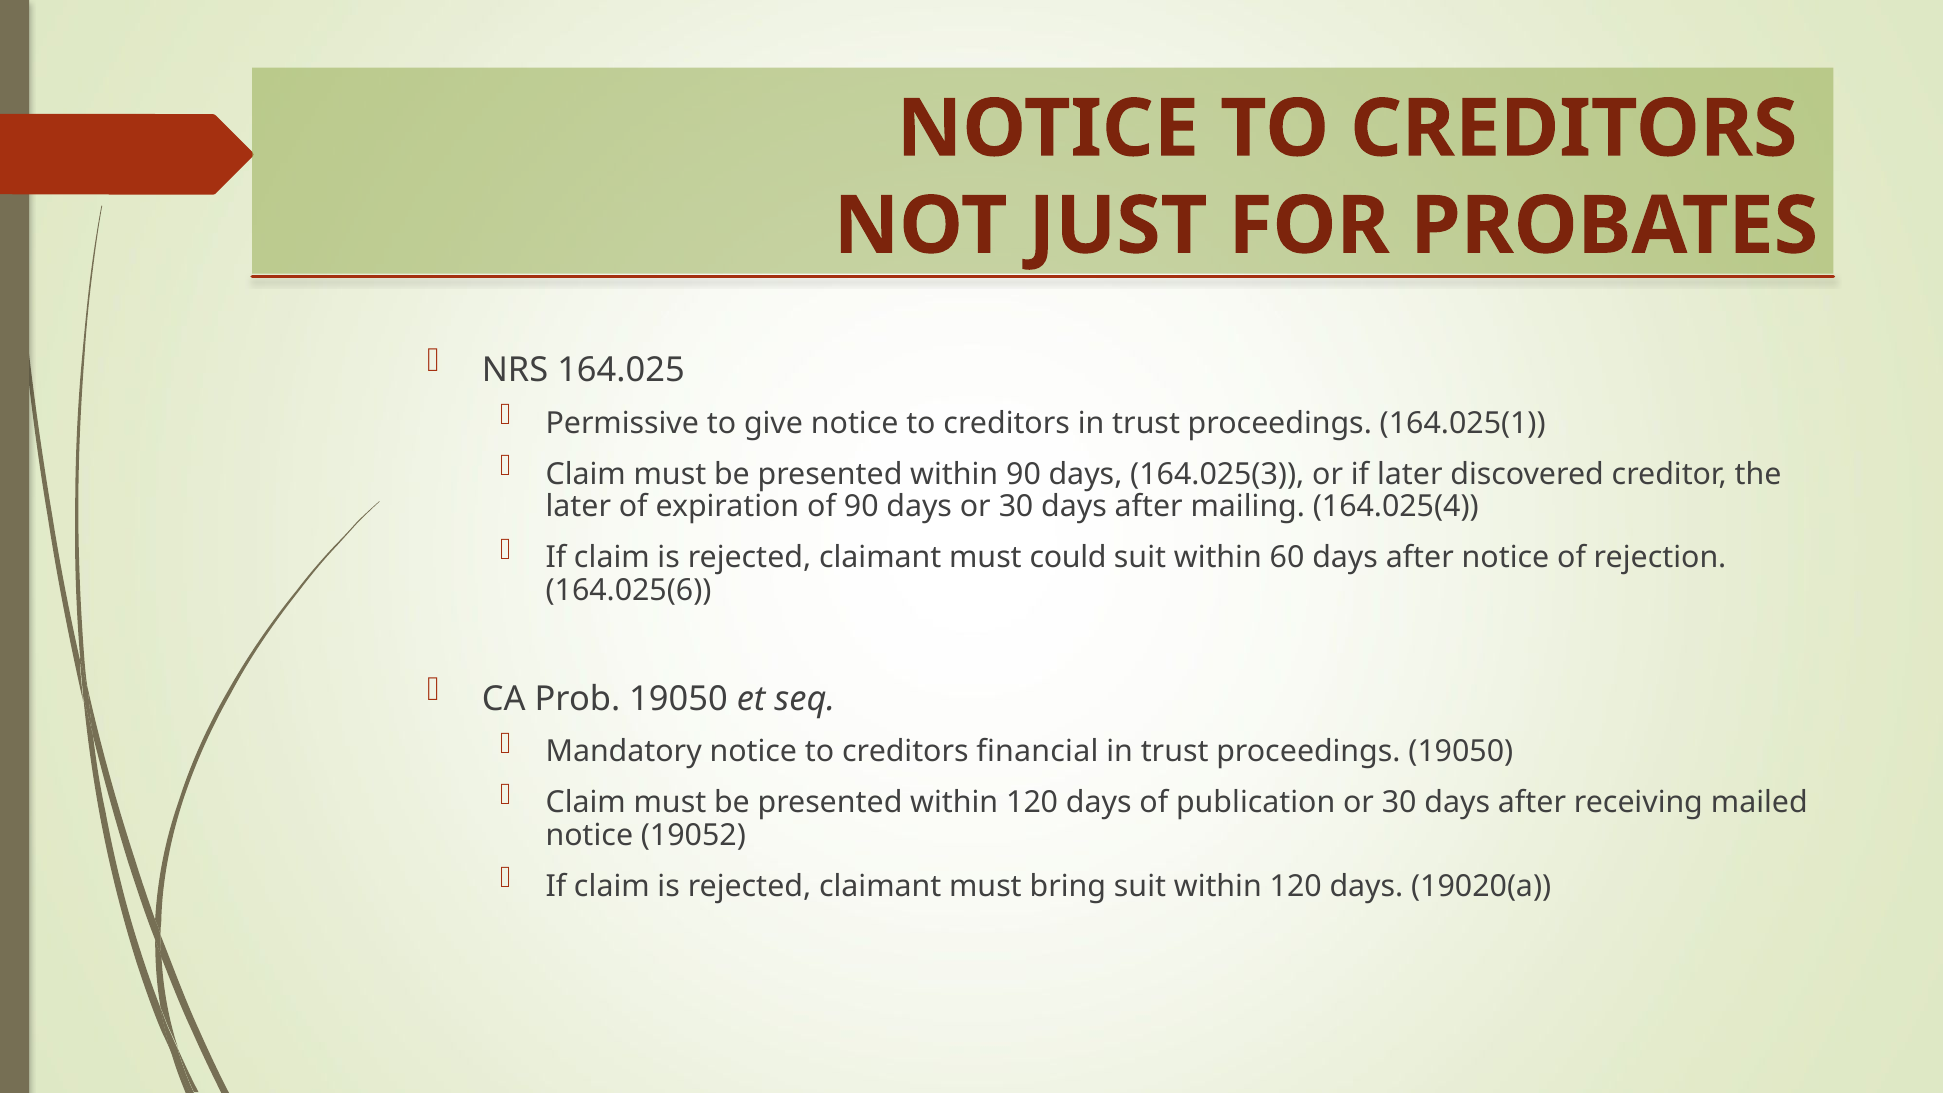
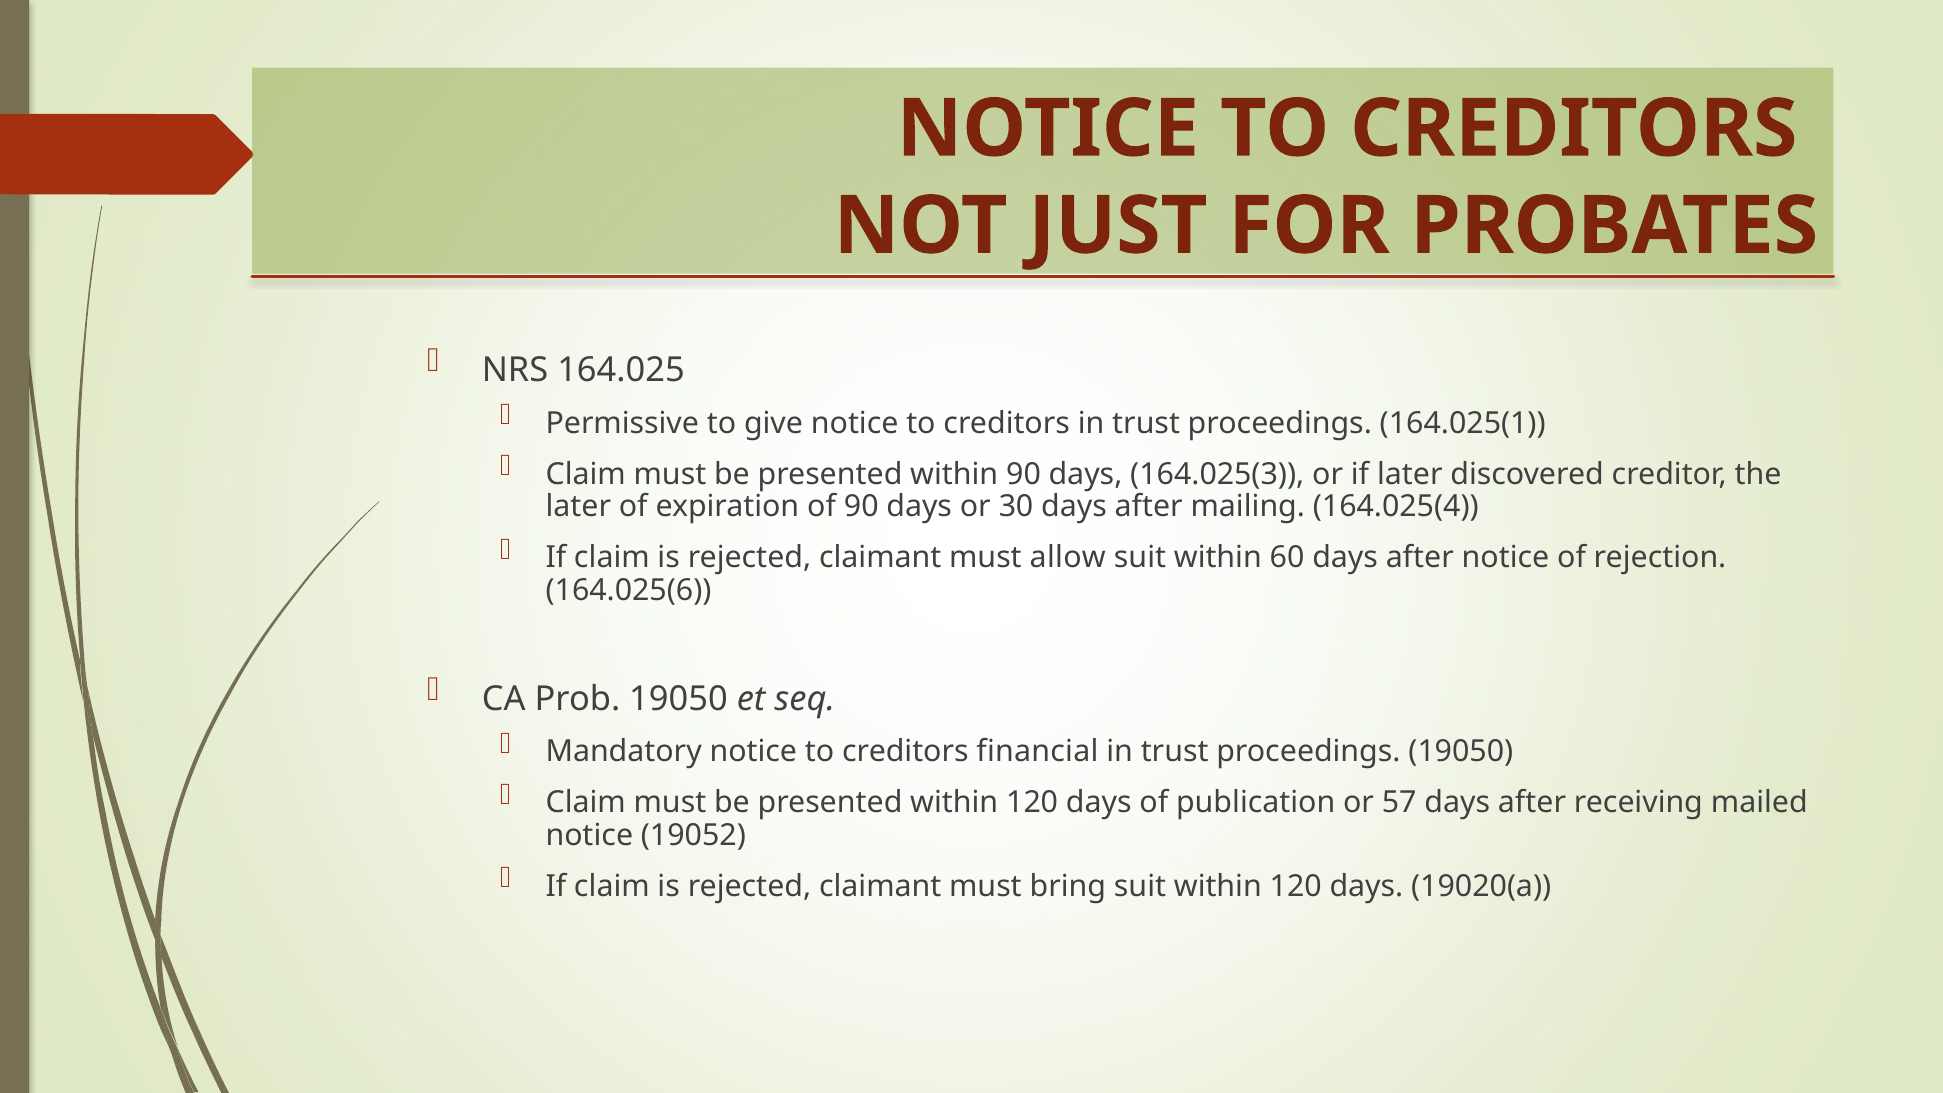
could: could -> allow (1068, 558)
publication or 30: 30 -> 57 (1399, 803)
